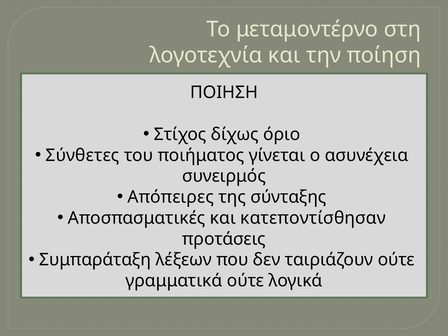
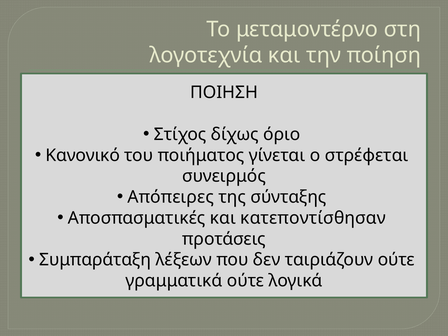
Σύνθετες: Σύνθετες -> Κανονικό (83, 155)
ασυνέχεια: ασυνέχεια -> στρέφεται (366, 155)
